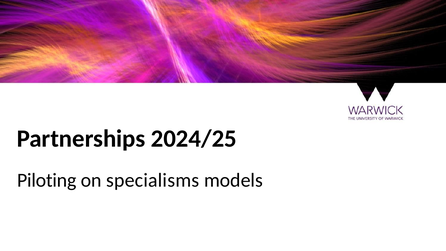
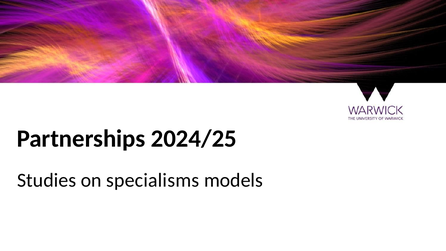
Piloting: Piloting -> Studies (47, 180)
